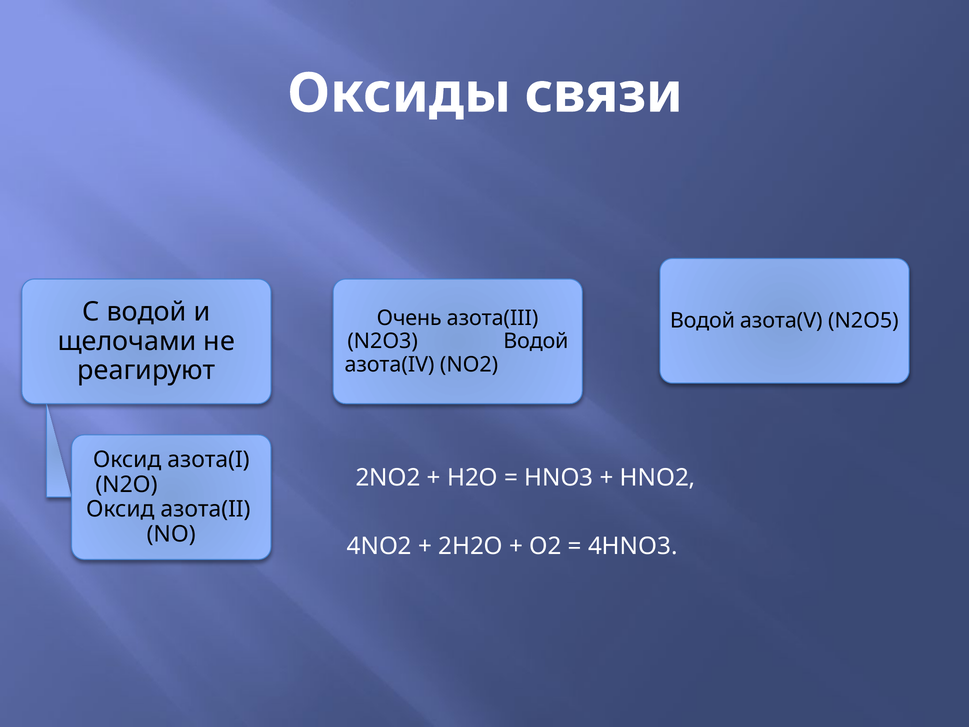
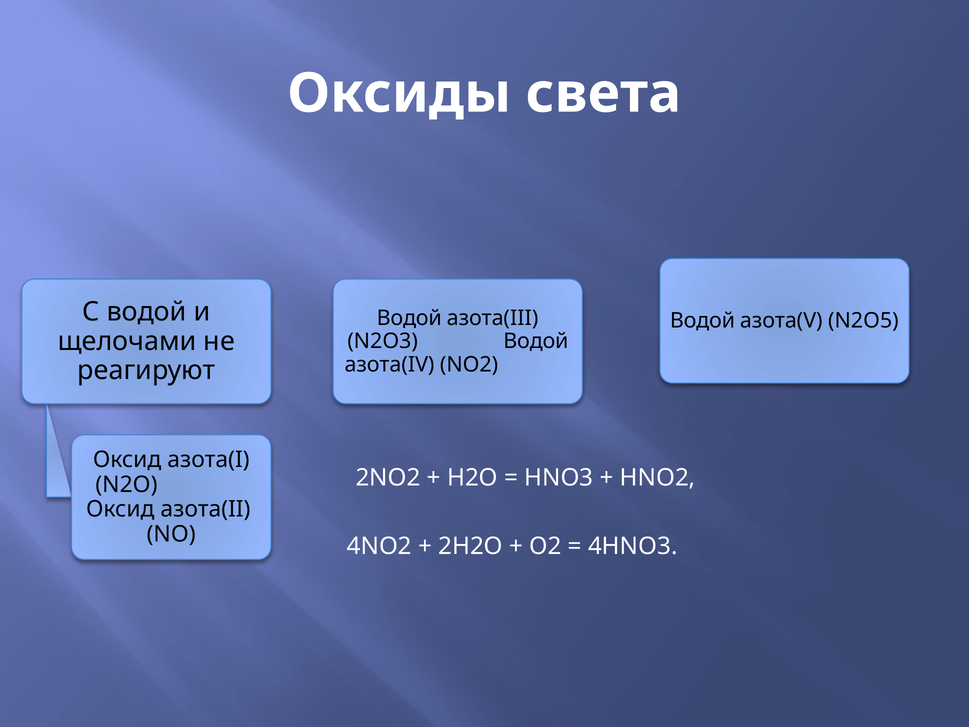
связи: связи -> света (603, 93)
Очень: Очень -> Водой (409, 318)
